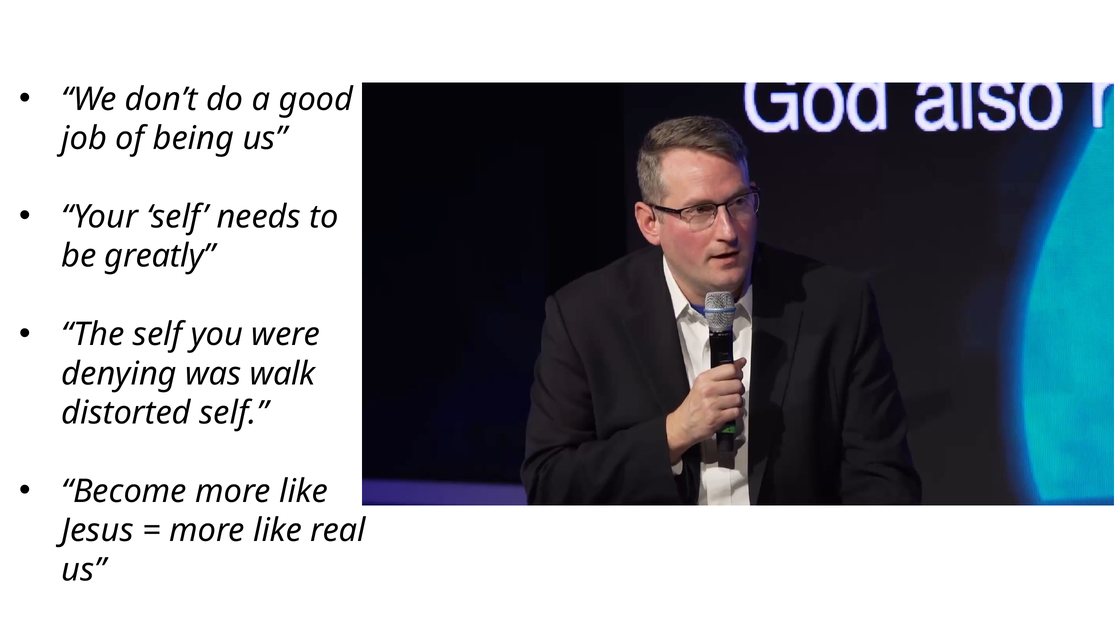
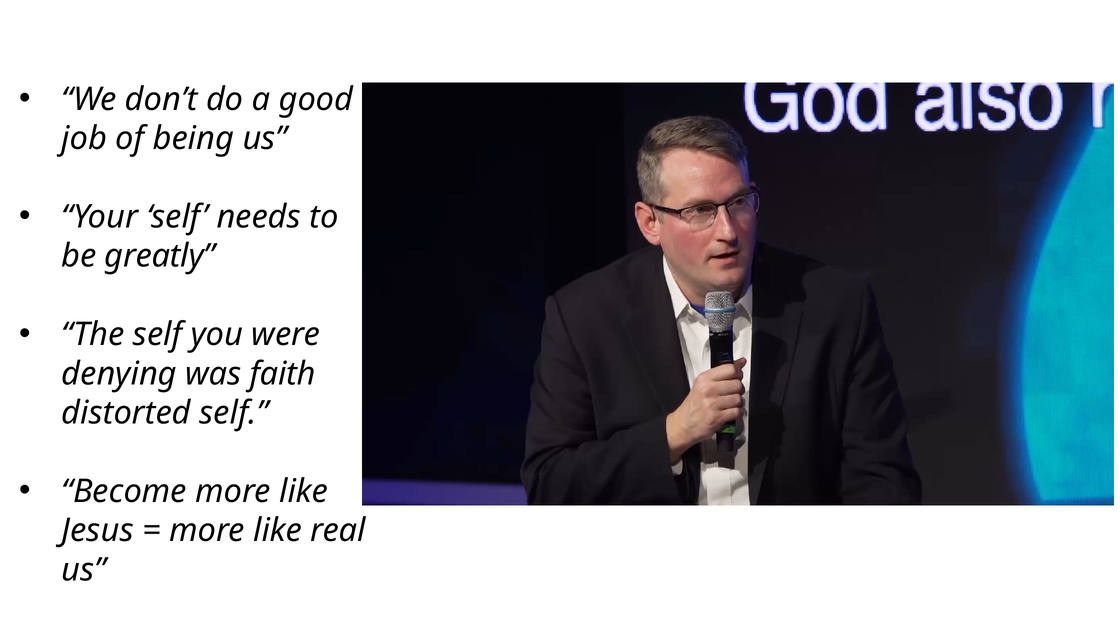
walk: walk -> faith (283, 374)
